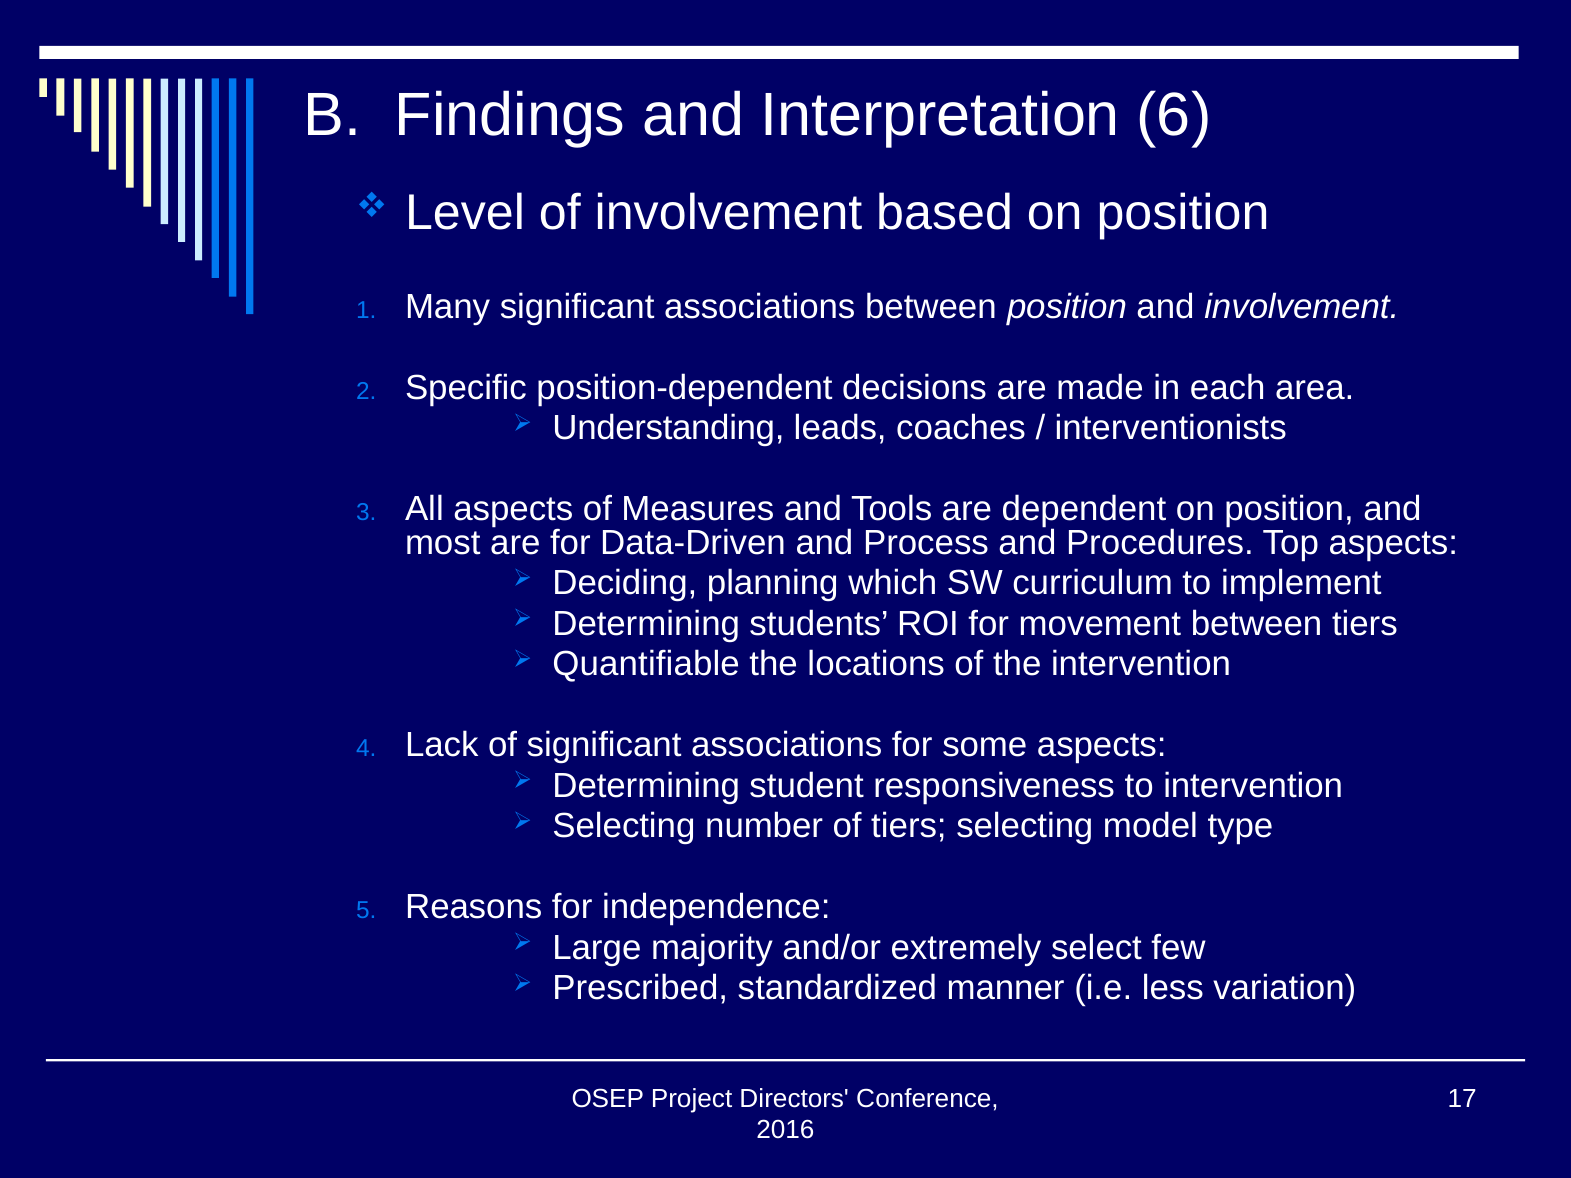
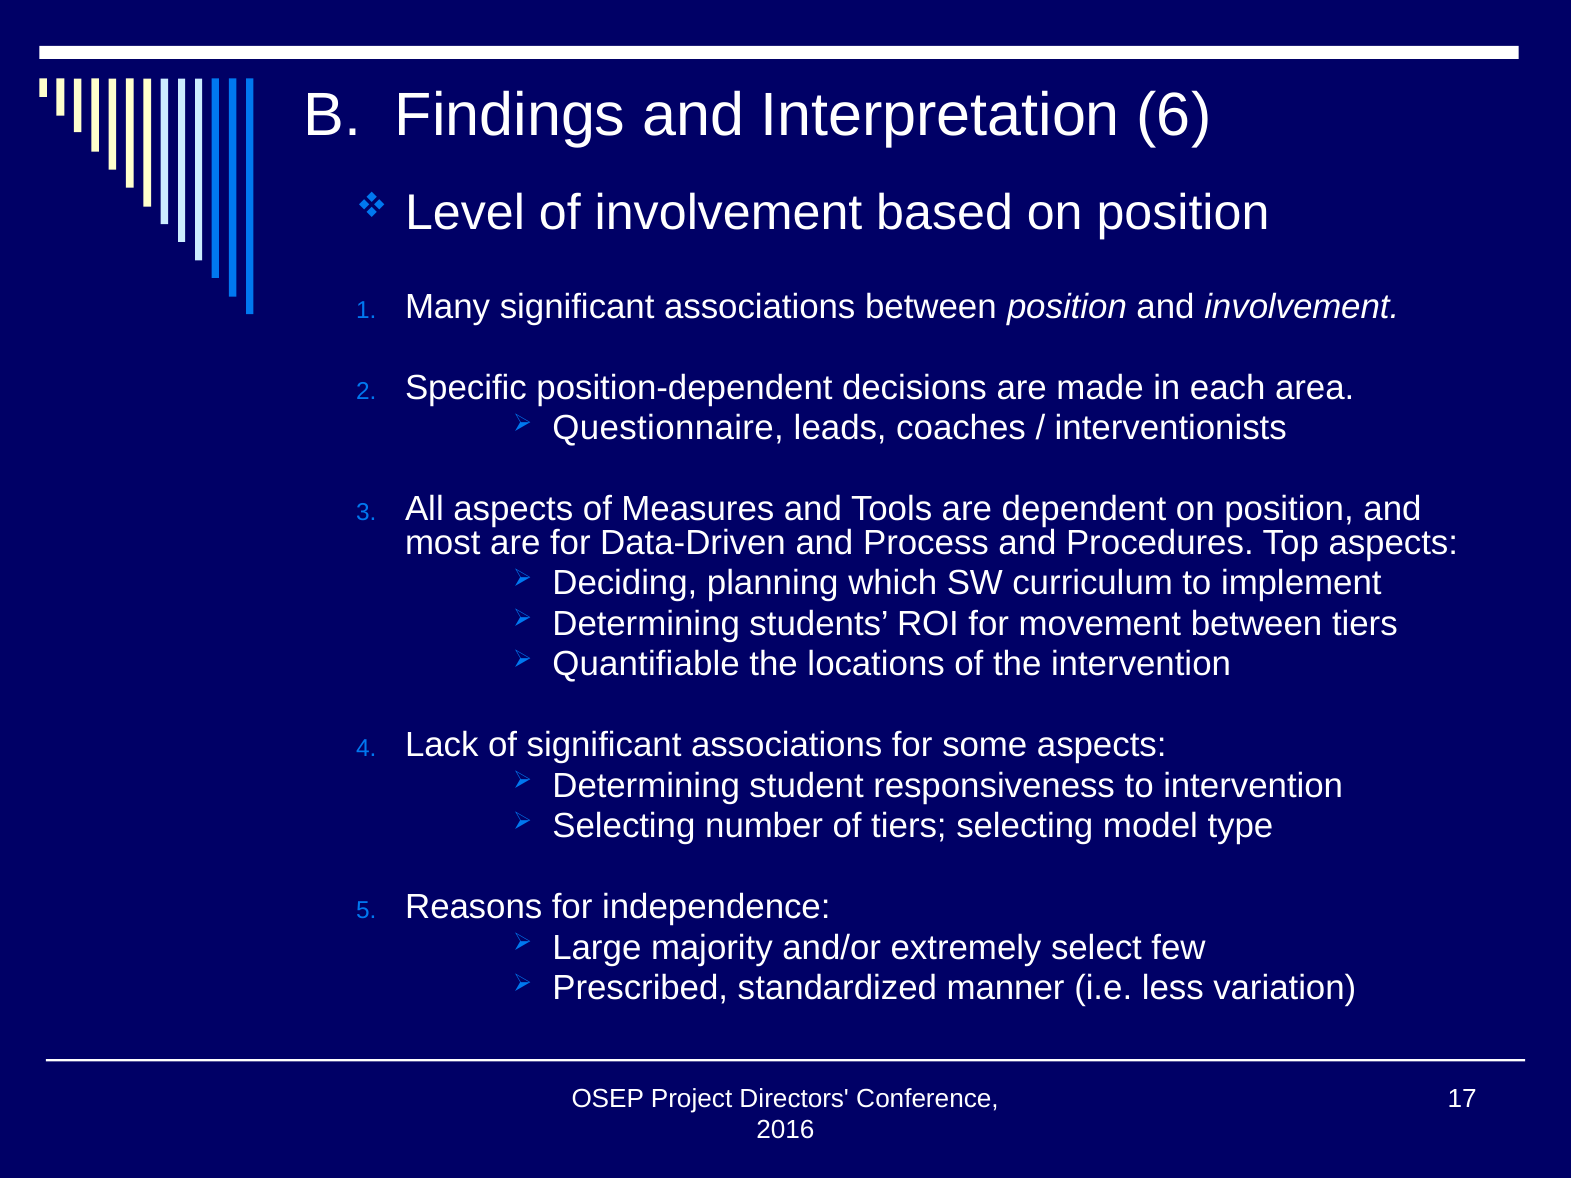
Understanding: Understanding -> Questionnaire (668, 428)
